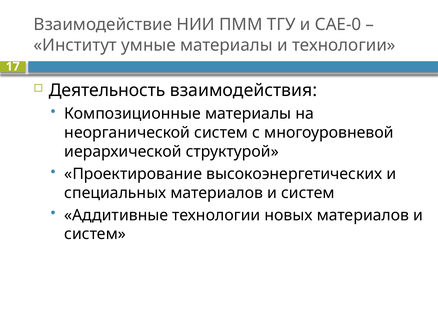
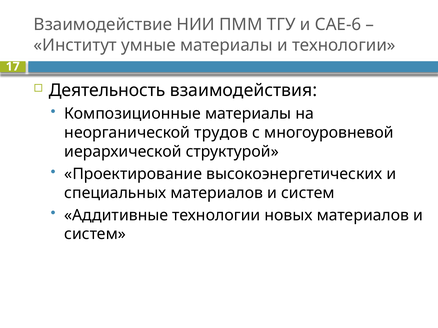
САЕ-0: САЕ-0 -> САЕ-6 (338, 25)
неорганической систем: систем -> трудов (221, 133)
